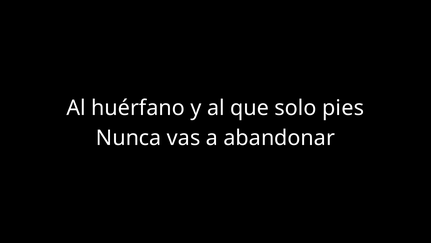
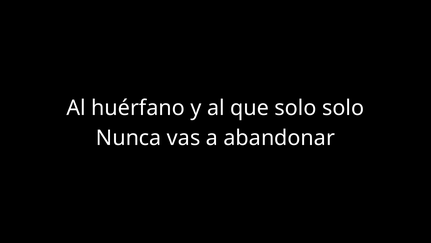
solo pies: pies -> solo (343, 108)
